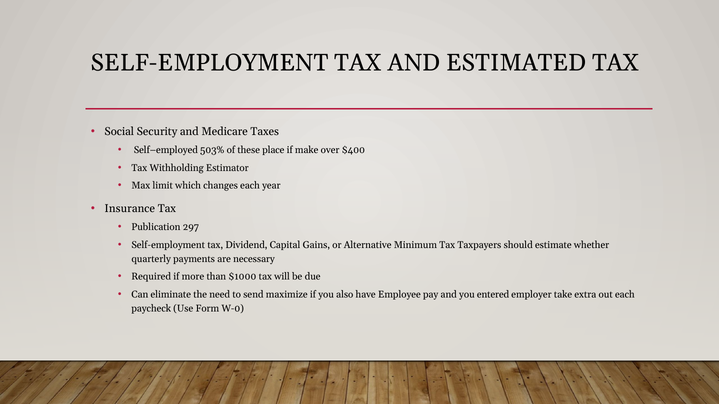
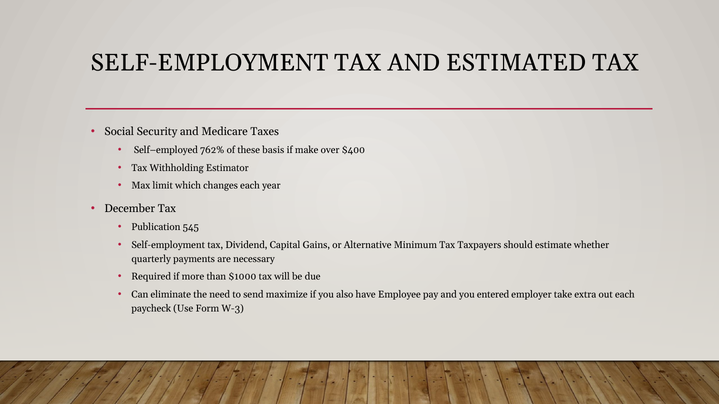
503%: 503% -> 762% (212, 150)
place: place -> basis (273, 150)
Insurance: Insurance -> December (130, 209)
297: 297 -> 545 (191, 227)
W-0: W-0 -> W-3 (233, 309)
